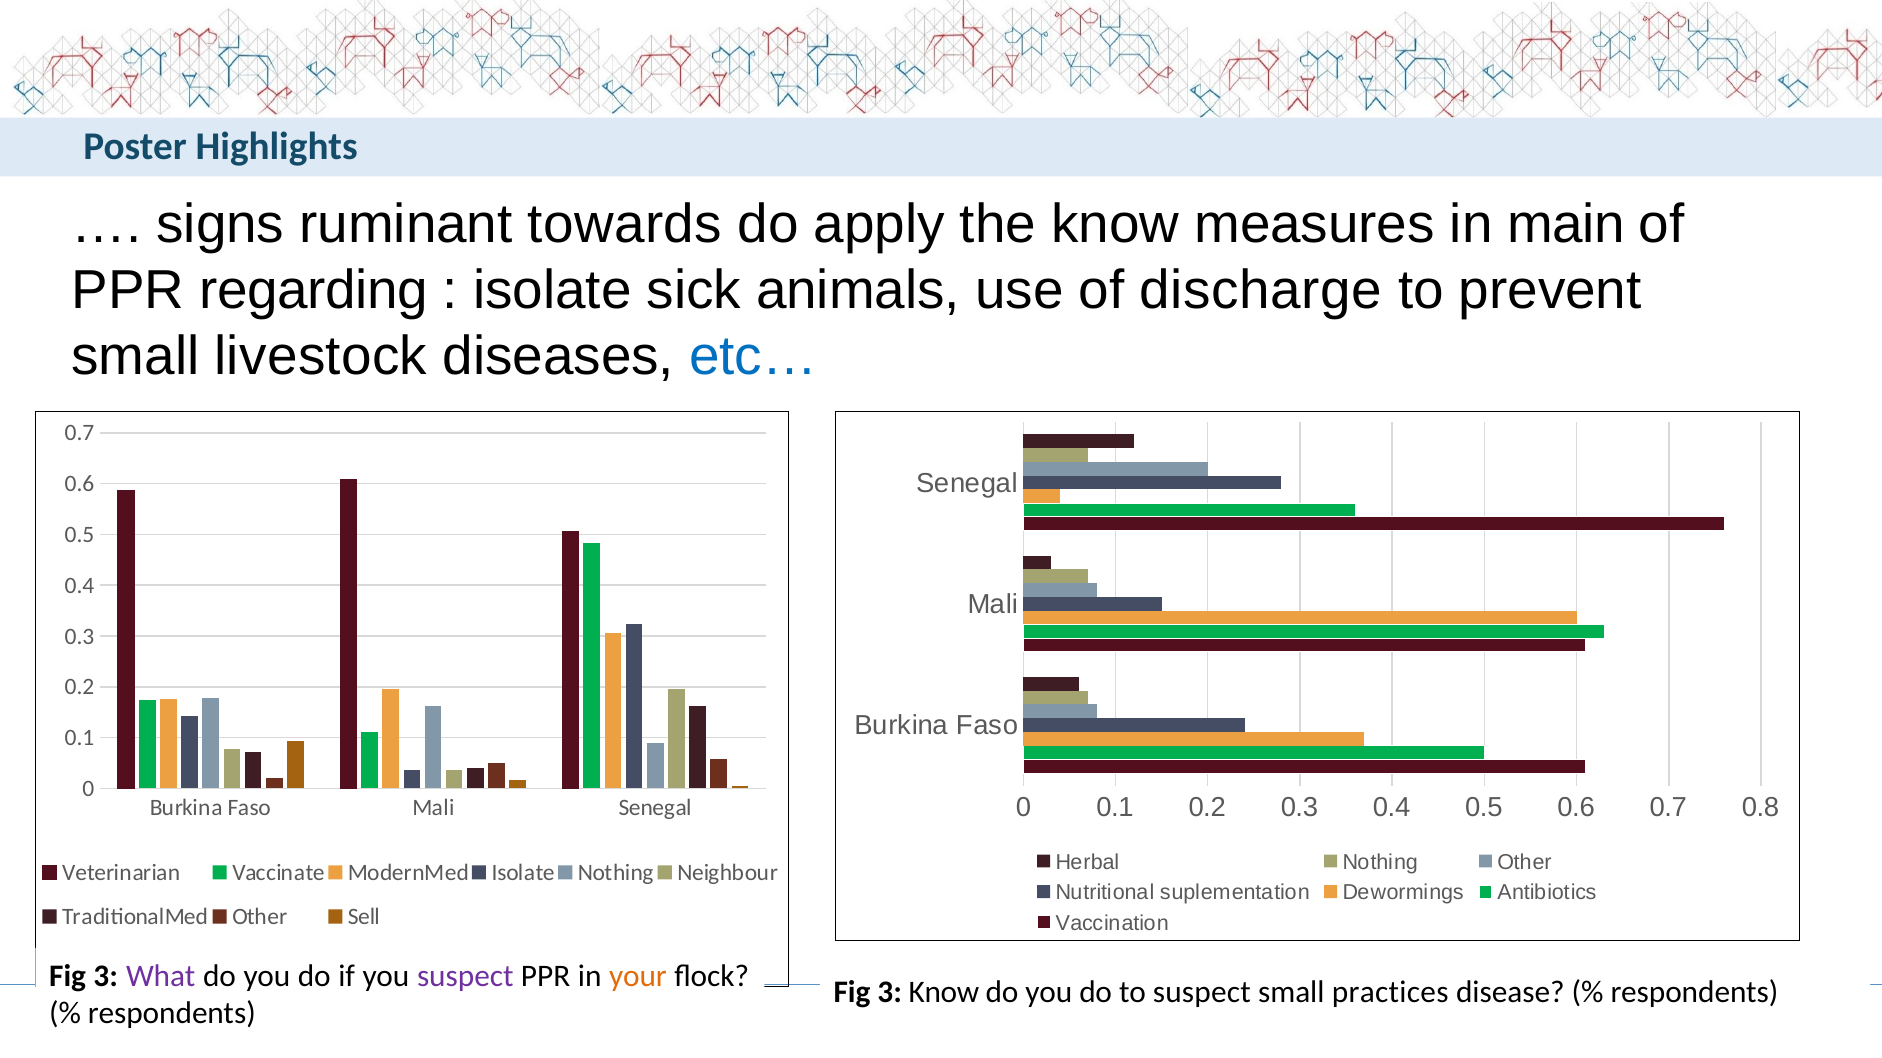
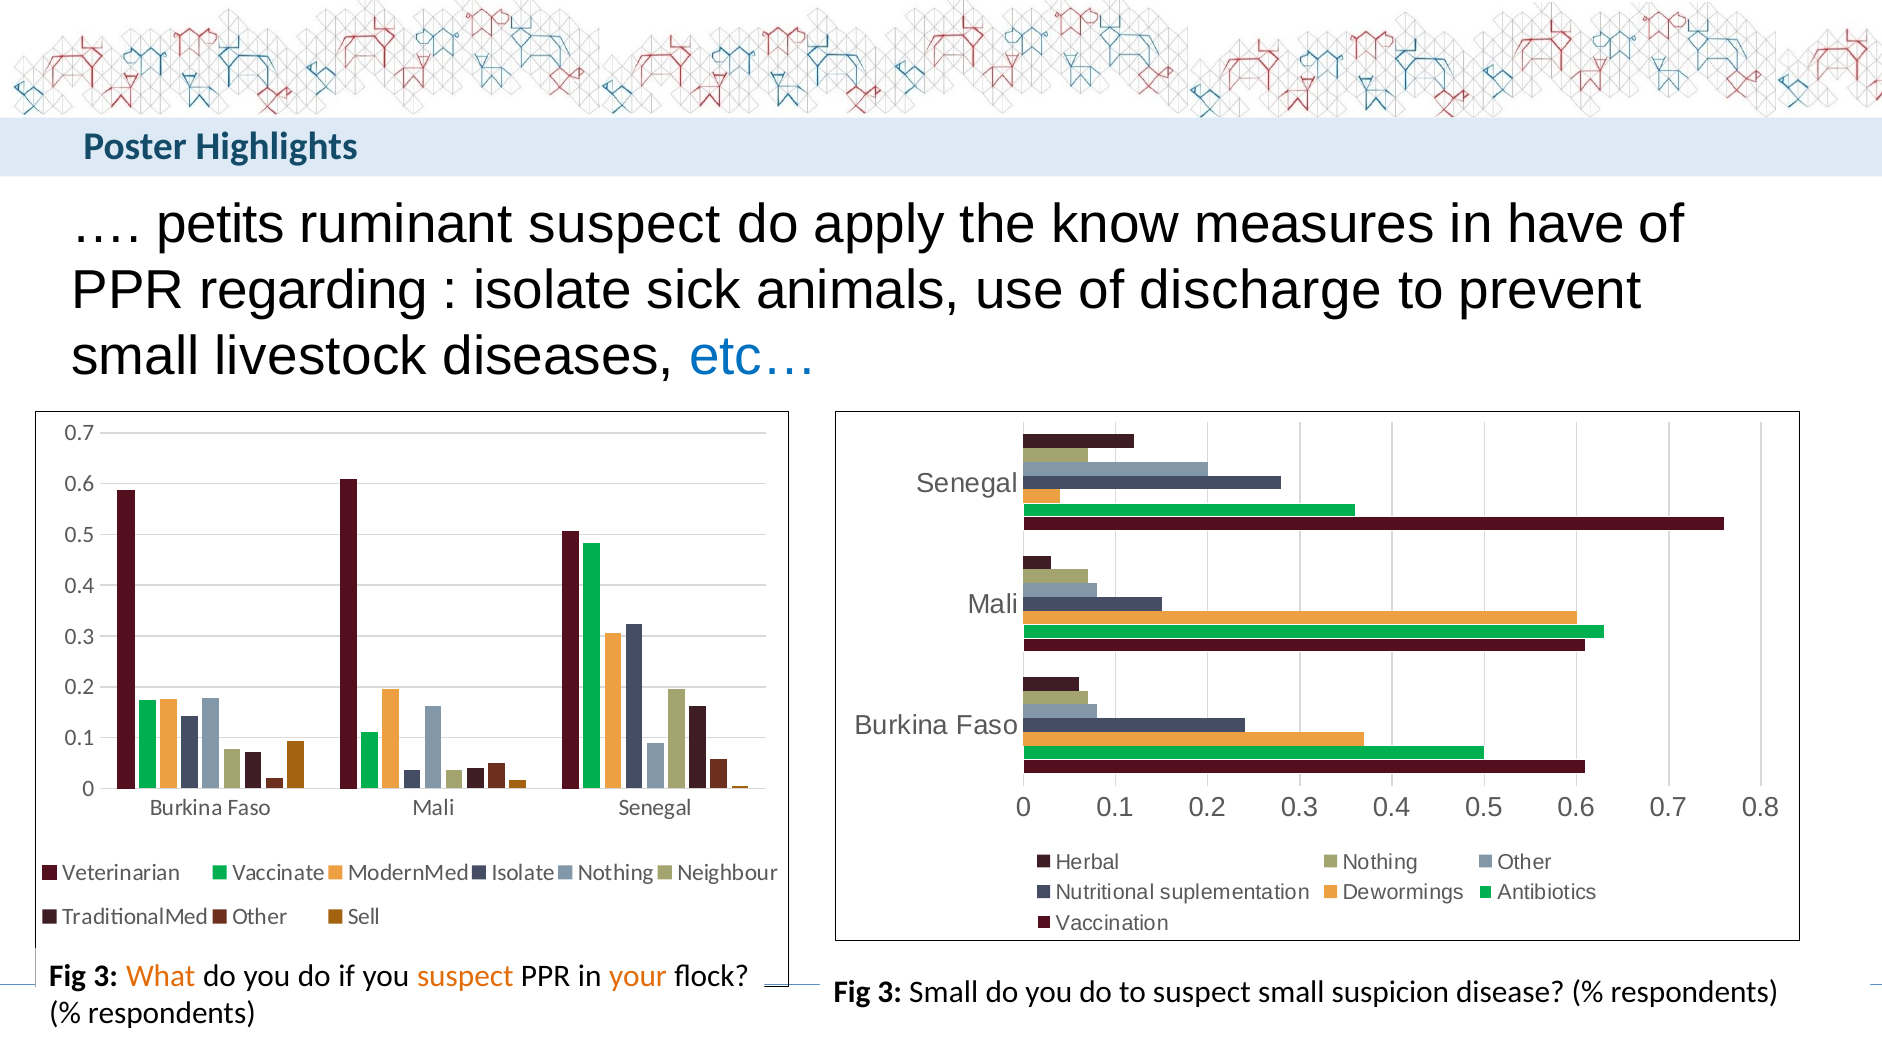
signs: signs -> petits (221, 225)
ruminant towards: towards -> suspect (625, 225)
main: main -> have (1566, 225)
What colour: purple -> orange (161, 976)
suspect colour: purple -> orange (465, 976)
3 Know: Know -> Small (944, 992)
practices: practices -> suspicion (1390, 992)
